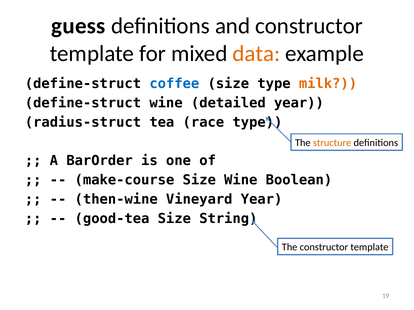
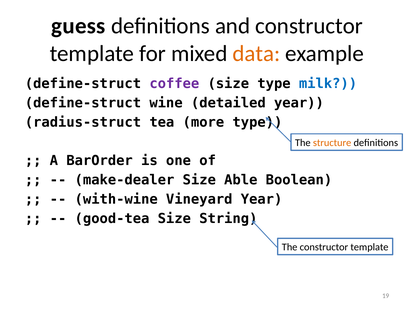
coffee colour: blue -> purple (174, 84)
milk colour: orange -> blue (328, 84)
race: race -> more (203, 122)
make-course: make-course -> make-dealer (124, 180)
Size Wine: Wine -> Able (241, 180)
then-wine: then-wine -> with-wine (116, 200)
